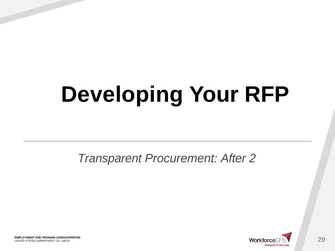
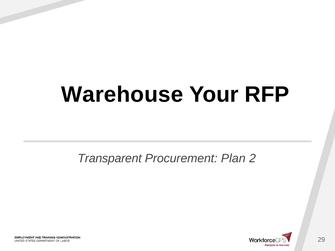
Developing: Developing -> Warehouse (122, 95)
After: After -> Plan (233, 159)
